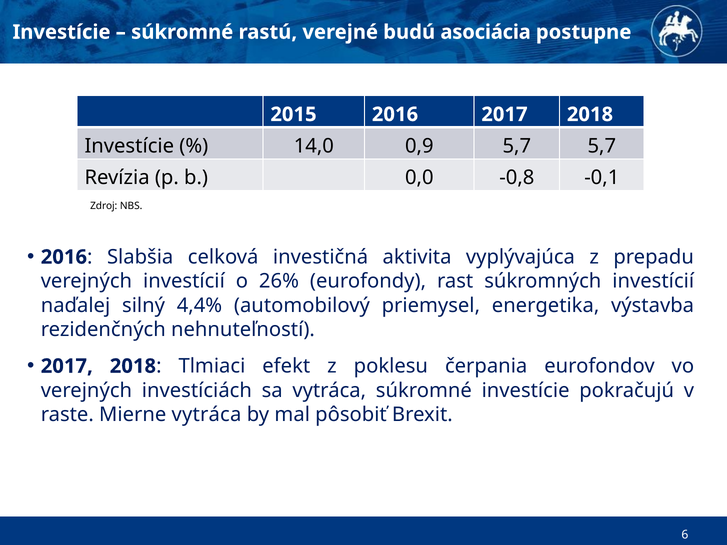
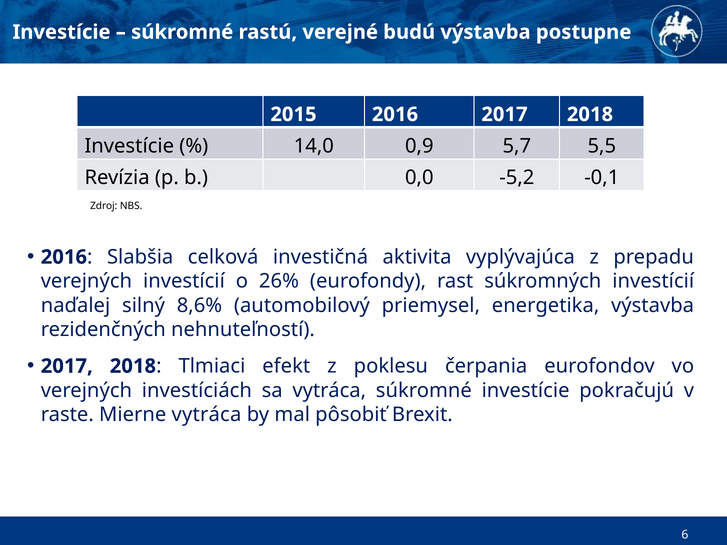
budú asociácia: asociácia -> výstavba (486, 32)
5,7 5,7: 5,7 -> 5,5 (602, 146)
-0,8: -0,8 -> -5,2 (517, 178)
4,4%: 4,4% -> 8,6% (199, 306)
